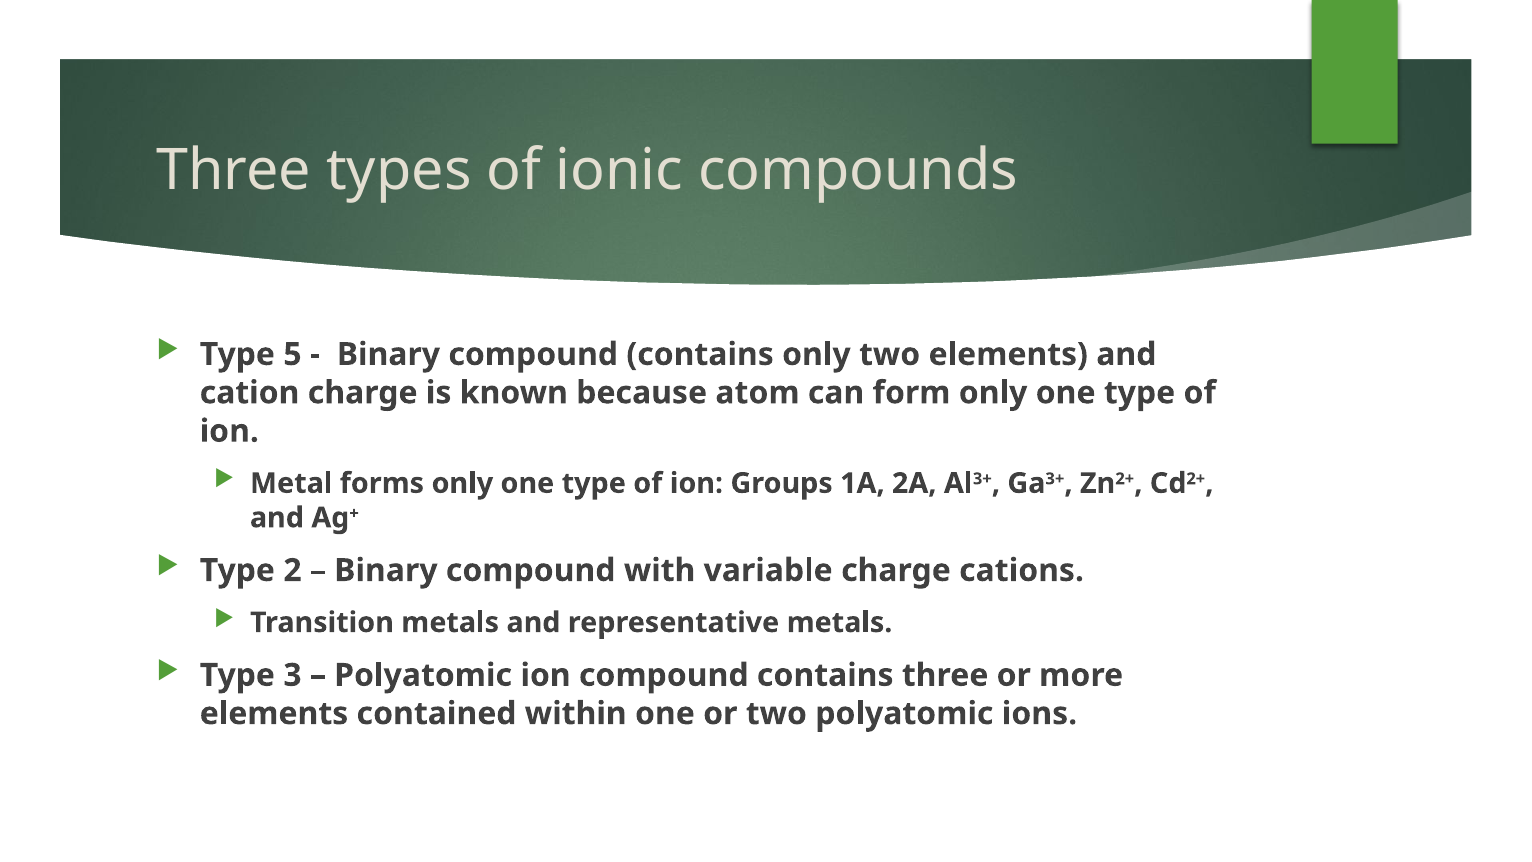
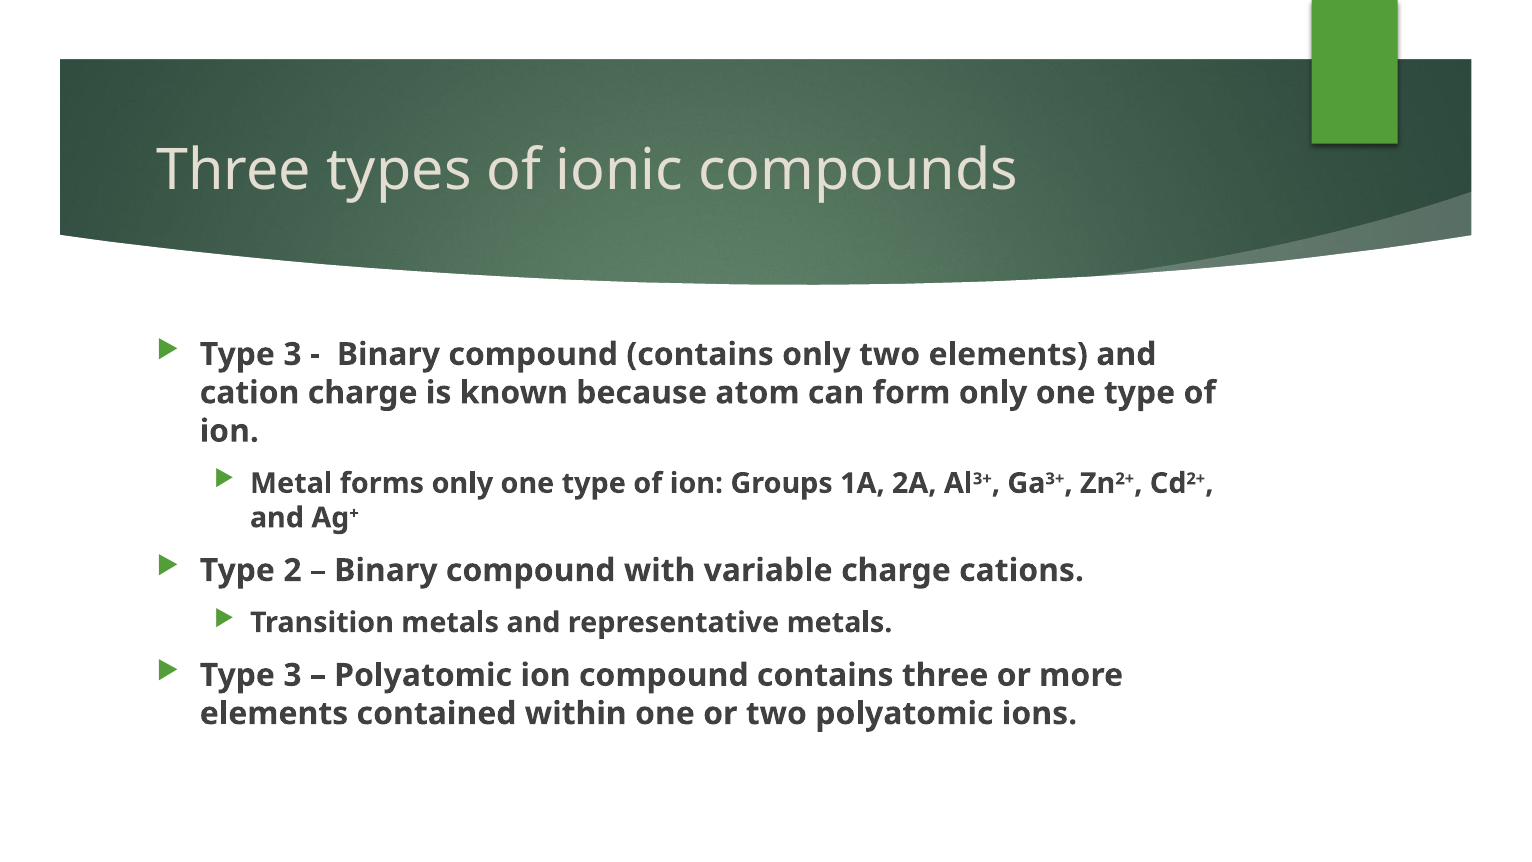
5: 5 -> 3 (293, 354)
